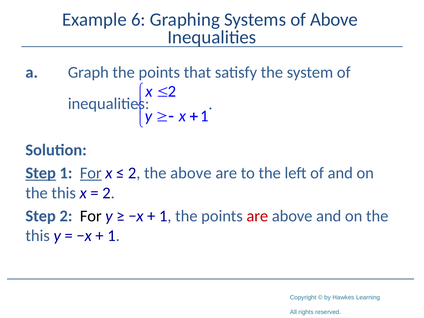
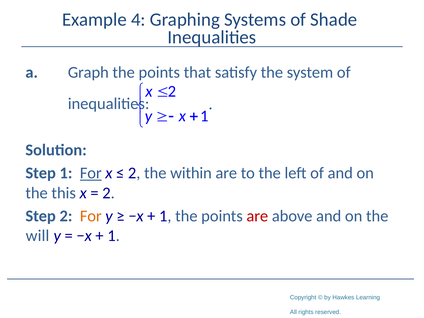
6: 6 -> 4 (138, 20)
of Above: Above -> Shade (334, 20)
Step underline: present -> none (41, 173)
the above: above -> within (191, 173)
For colour: black -> orange (91, 216)
this: this -> will (38, 236)
